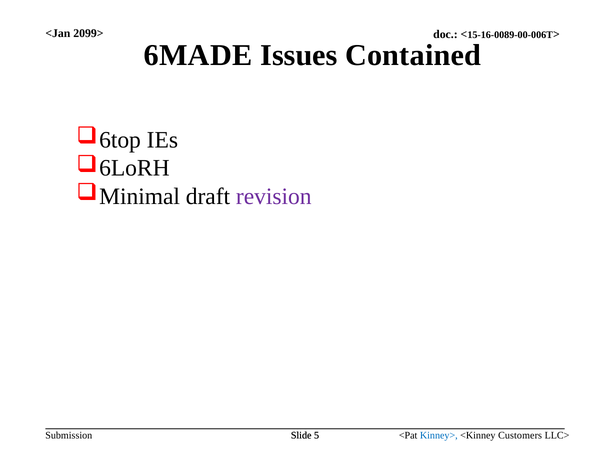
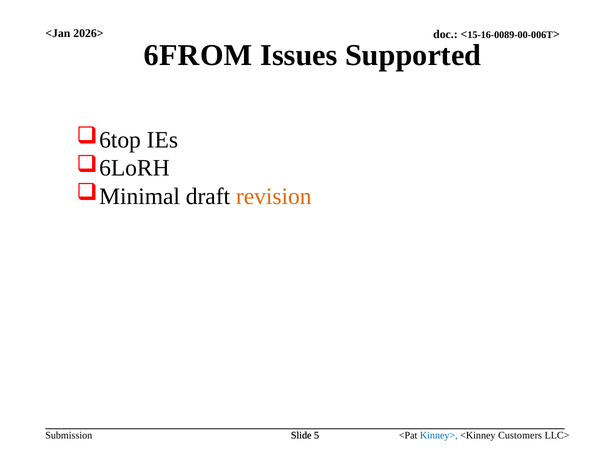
2099>: 2099> -> 2026> (88, 33)
6MADE: 6MADE -> 6FROM (198, 55)
Contained: Contained -> Supported (413, 55)
revision colour: purple -> orange (274, 196)
